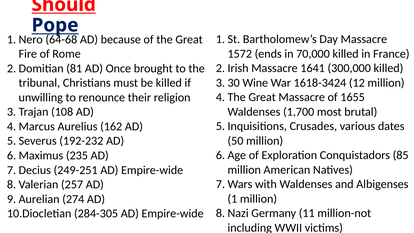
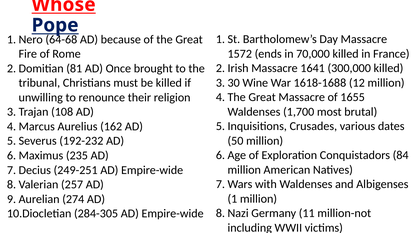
Should: Should -> Whose (64, 5)
1618-3424: 1618-3424 -> 1618-1688 (320, 83)
85: 85 -> 84 (401, 155)
